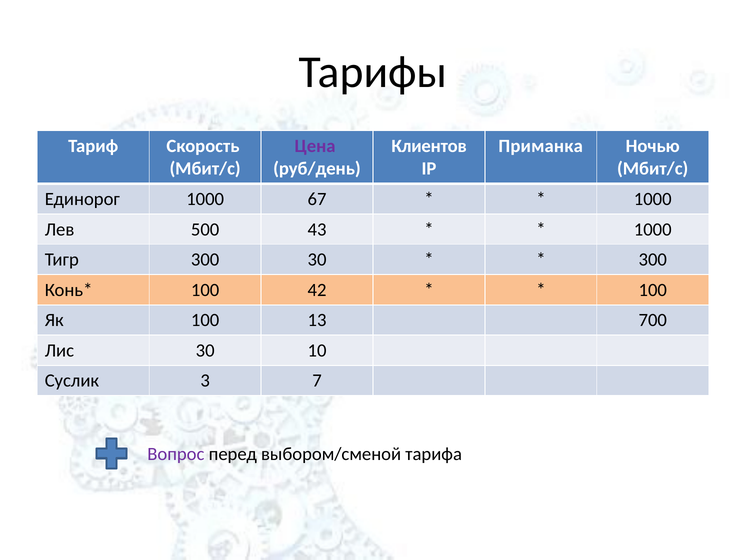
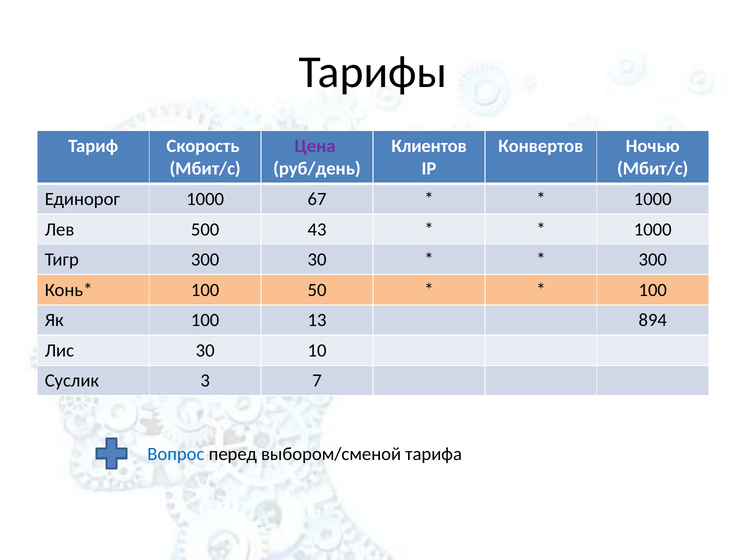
Приманка: Приманка -> Конвертов (541, 146)
42: 42 -> 50 (317, 290)
700: 700 -> 894 (653, 320)
Вопрос colour: purple -> blue (176, 454)
